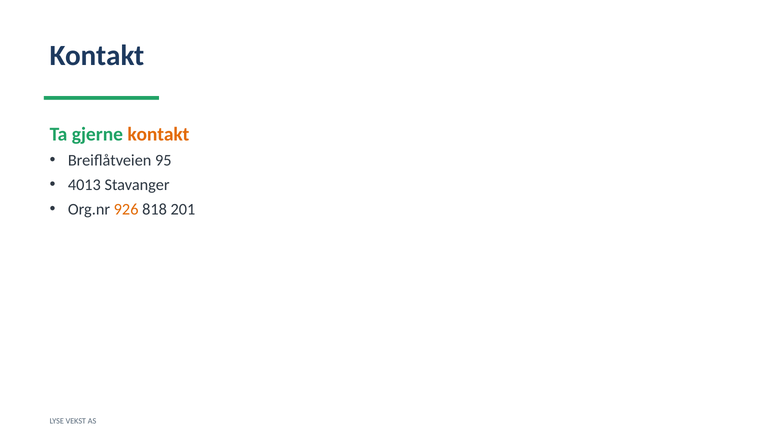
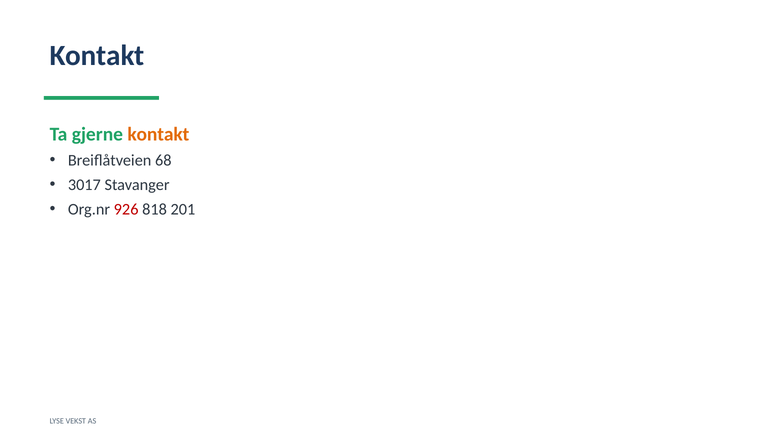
95: 95 -> 68 (163, 160)
4013: 4013 -> 3017 (84, 185)
926 colour: orange -> red (126, 209)
